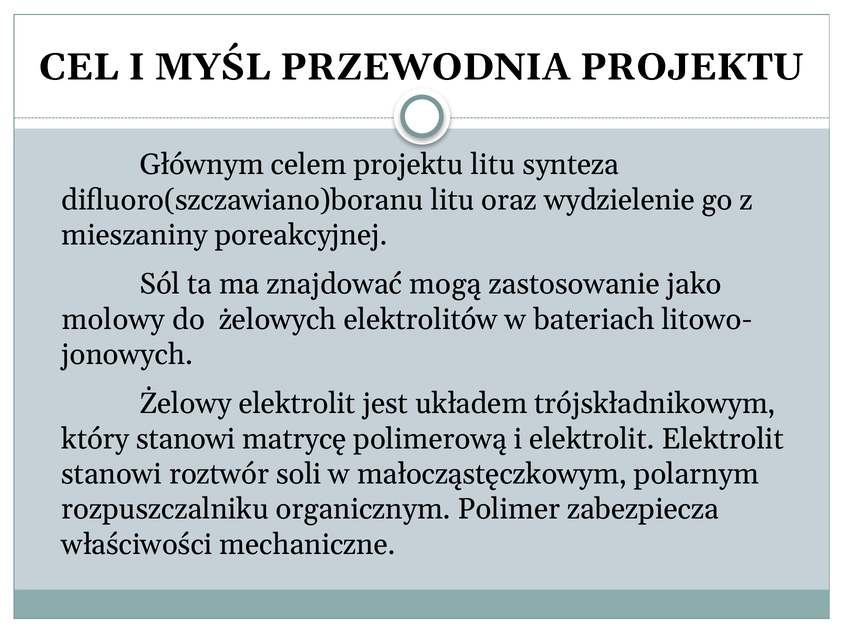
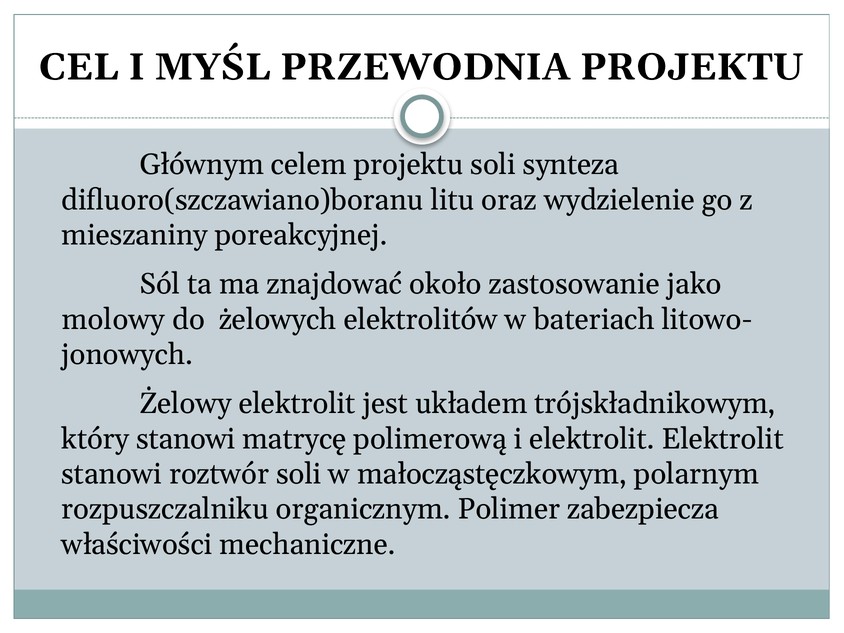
projektu litu: litu -> soli (493, 165)
mogą: mogą -> około (446, 284)
